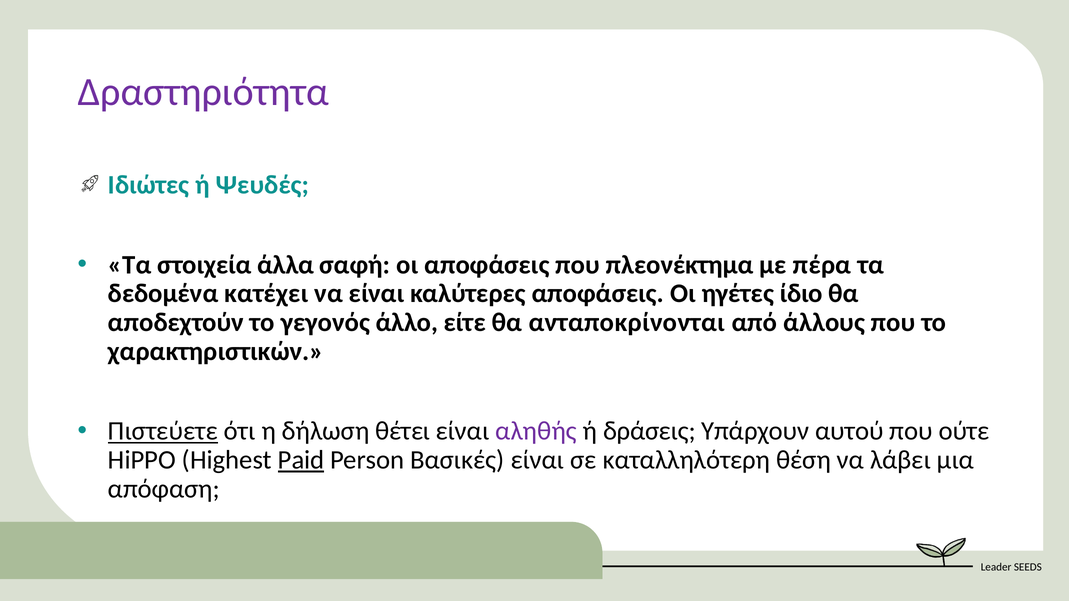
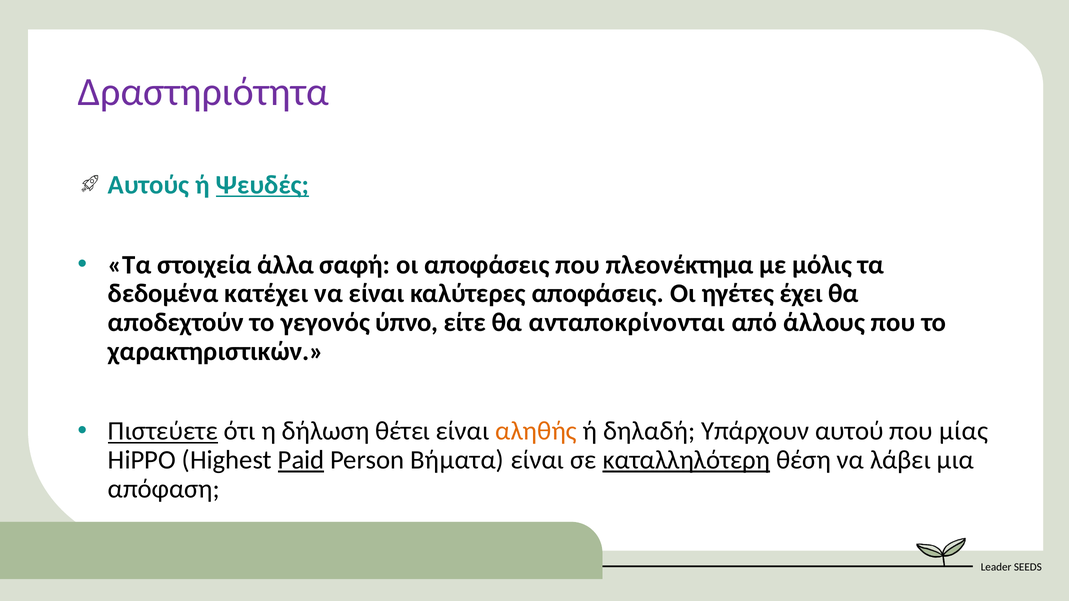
Ιδιώτες: Ιδιώτες -> Αυτούς (149, 185)
Ψευδές underline: none -> present (262, 185)
πέρα: πέρα -> μόλις (822, 265)
ίδιο: ίδιο -> έχει (801, 294)
άλλο: άλλο -> ύπνο (407, 323)
αληθής colour: purple -> orange (536, 431)
δράσεις: δράσεις -> δηλαδή (649, 431)
ούτε: ούτε -> μίας (964, 431)
Βασικές: Βασικές -> Βήματα (457, 460)
καταλληλότερη underline: none -> present (686, 460)
